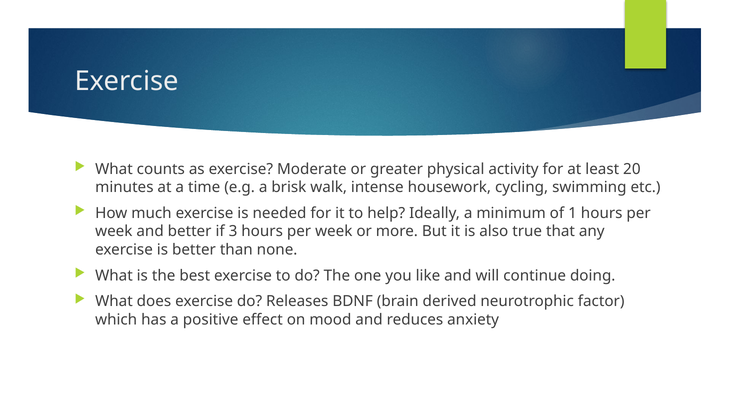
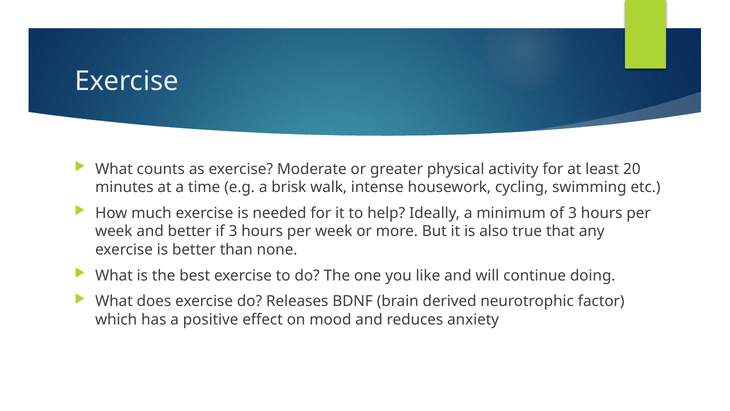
of 1: 1 -> 3 (573, 213)
